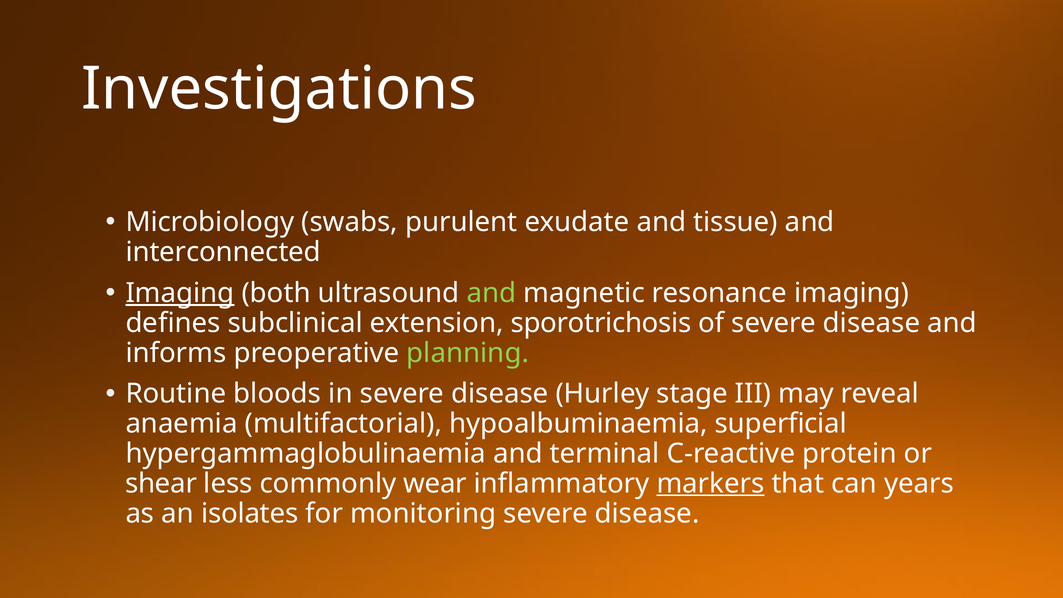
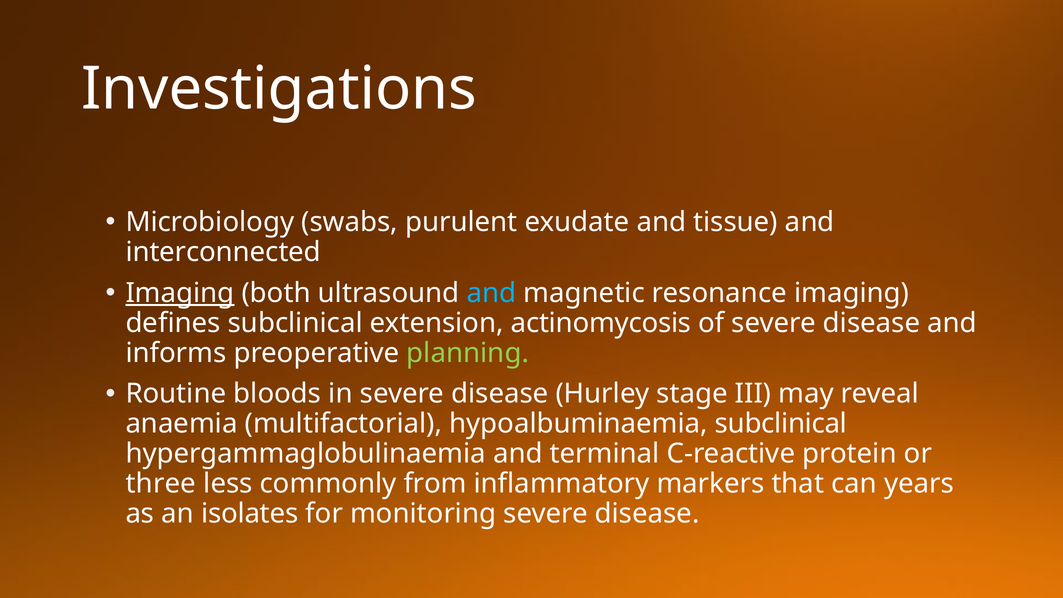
and colour: light green -> light blue (491, 293)
sporotrichosis: sporotrichosis -> actinomycosis (601, 323)
hypoalbuminaemia superficial: superficial -> subclinical (781, 424)
shear: shear -> three (161, 483)
wear: wear -> from (435, 483)
markers underline: present -> none (710, 483)
